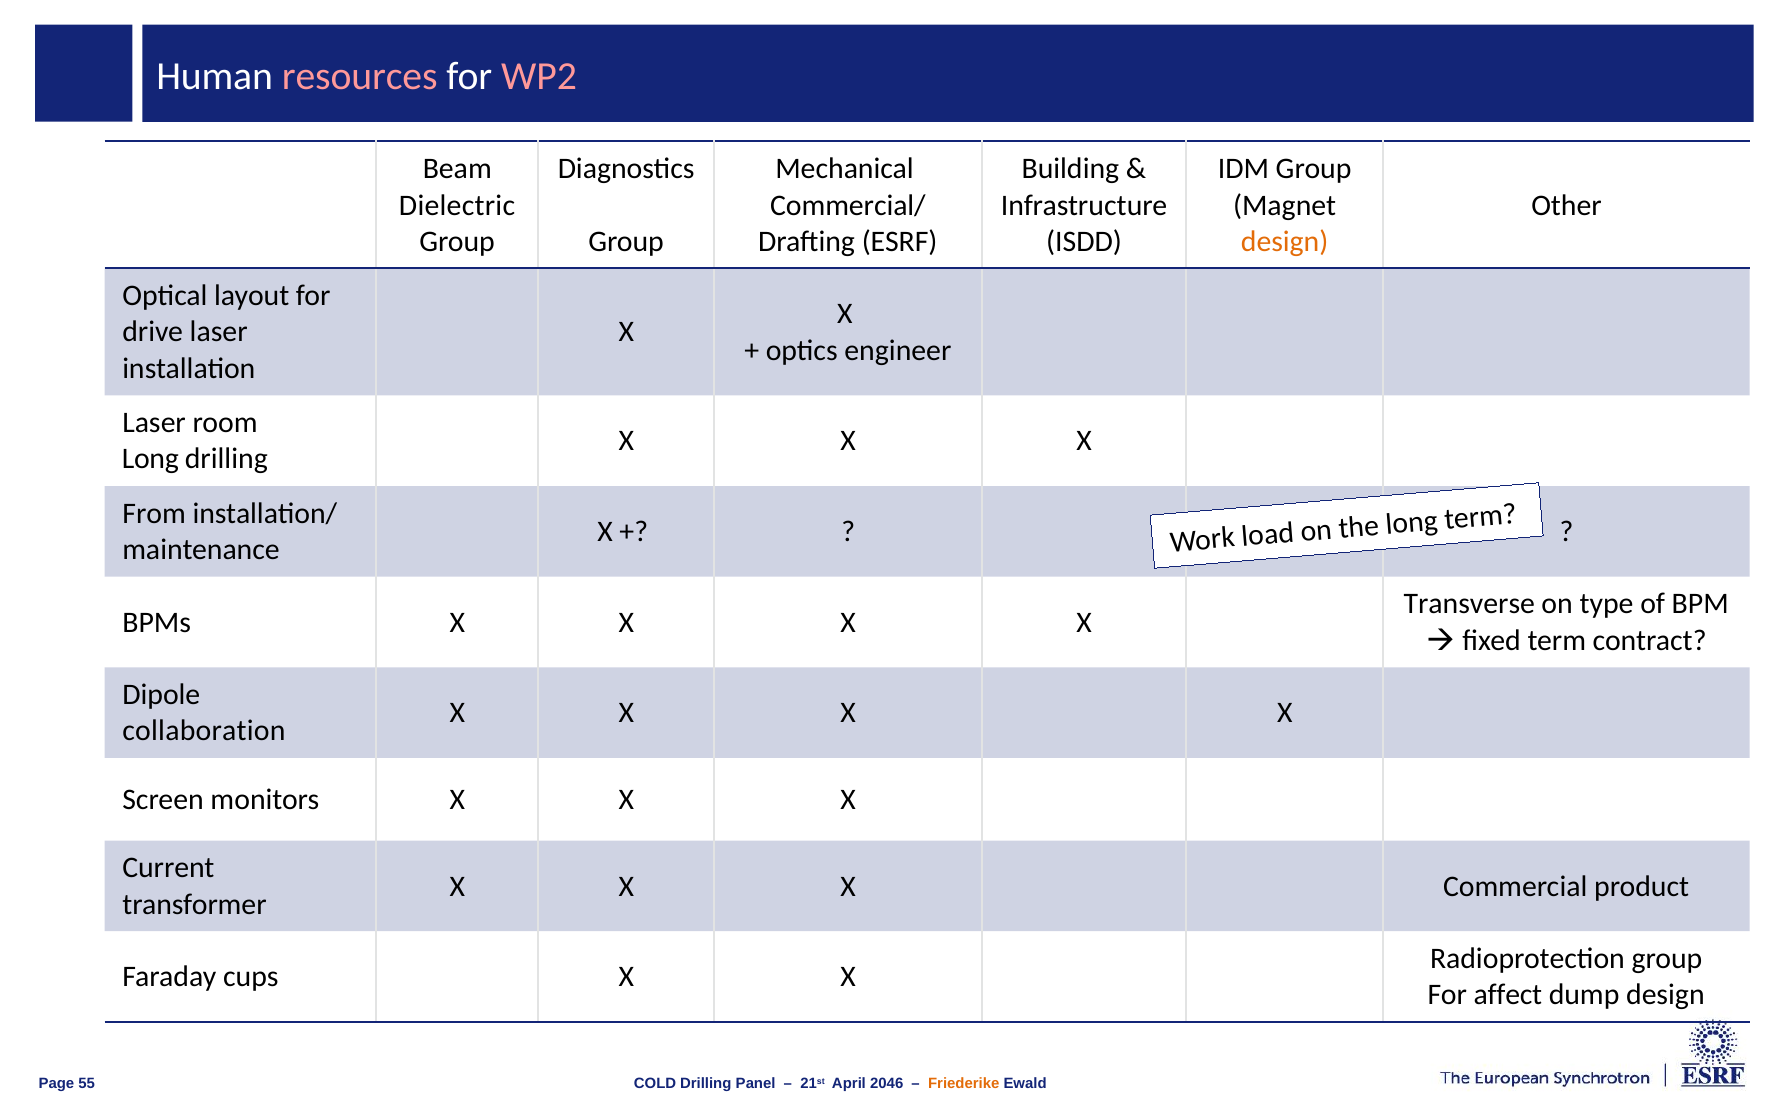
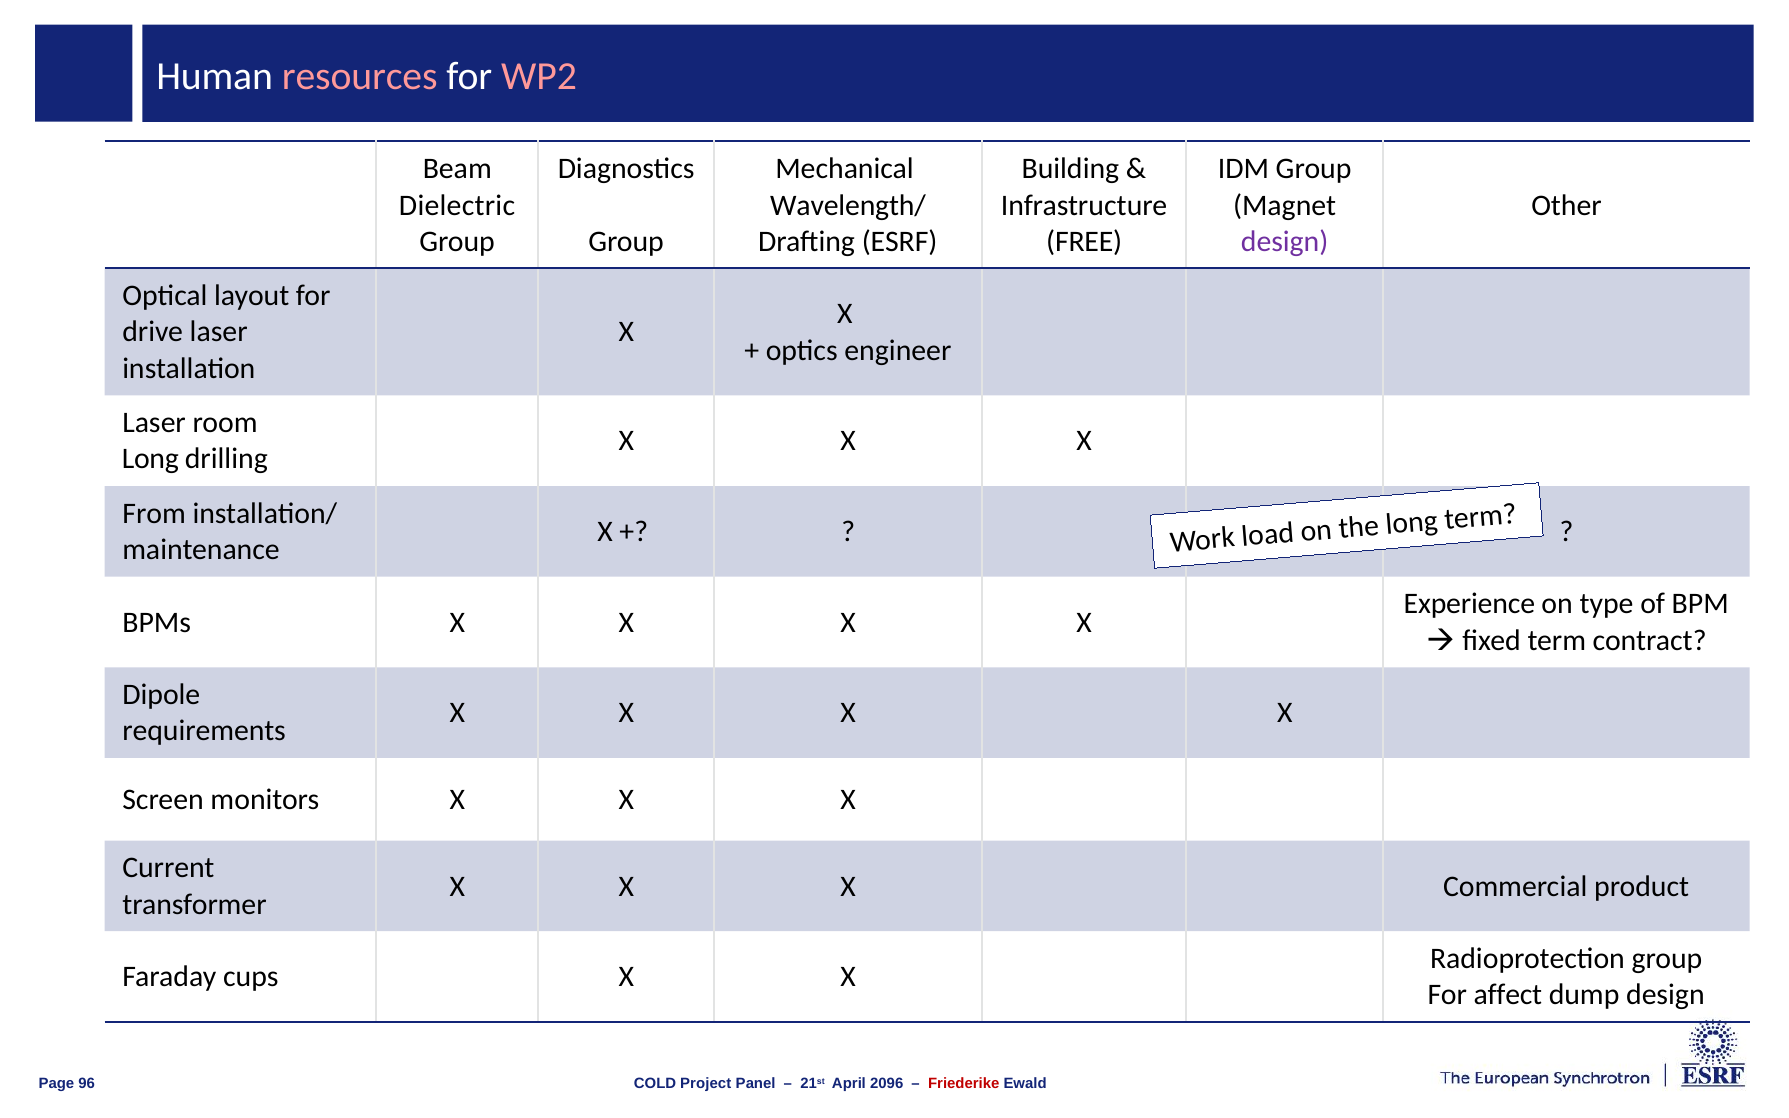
Commercial/: Commercial/ -> Wavelength/ (848, 205)
ISDD: ISDD -> FREE (1084, 242)
design colour: orange -> purple (1285, 242)
Transverse: Transverse -> Experience (1469, 604)
collaboration: collaboration -> requirements (204, 731)
55: 55 -> 96 (87, 1084)
COLD Drilling: Drilling -> Project (706, 1084)
2046: 2046 -> 2096 (887, 1084)
Friederike colour: orange -> red (964, 1084)
